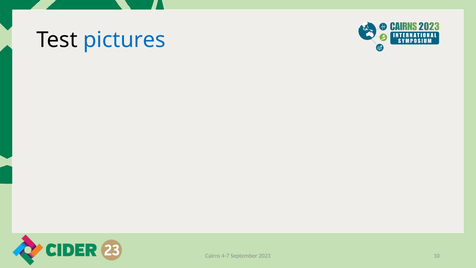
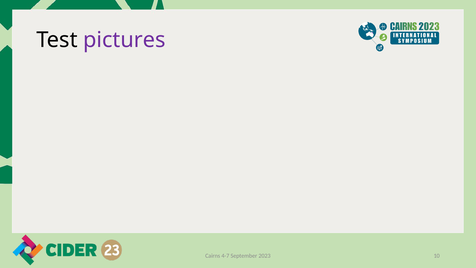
pictures colour: blue -> purple (124, 40)
